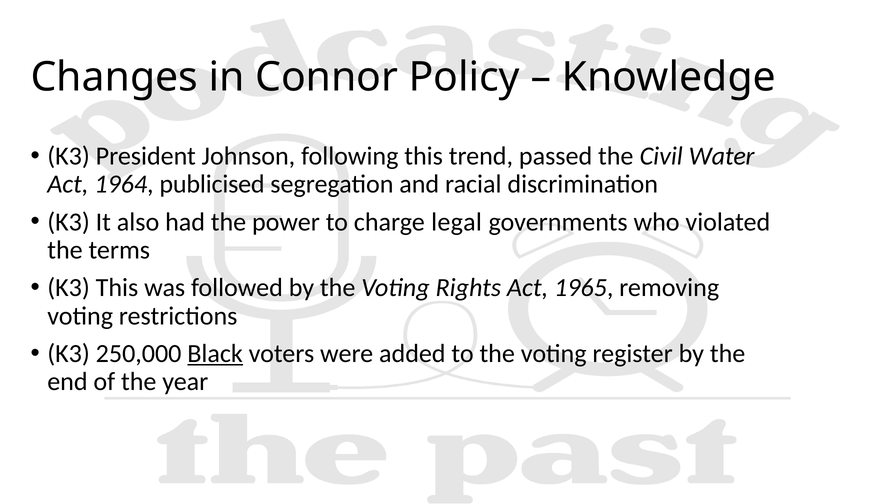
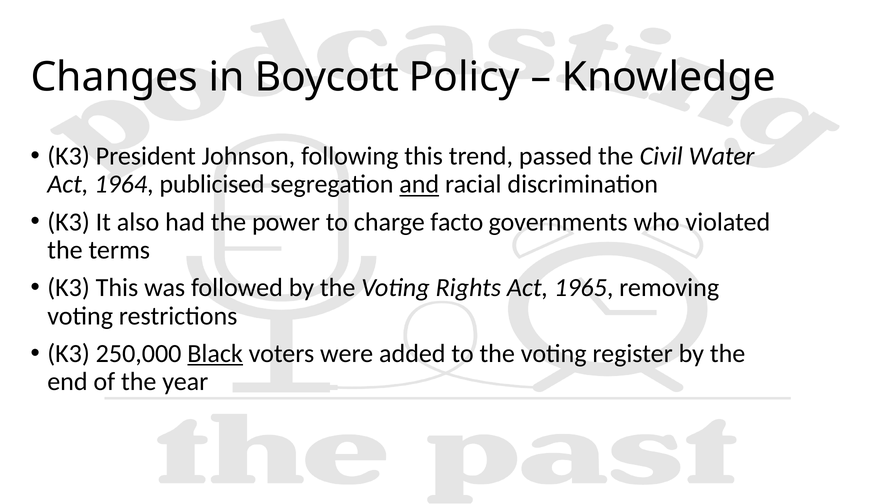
Connor: Connor -> Boycott (327, 77)
and underline: none -> present (419, 184)
legal: legal -> facto (457, 222)
